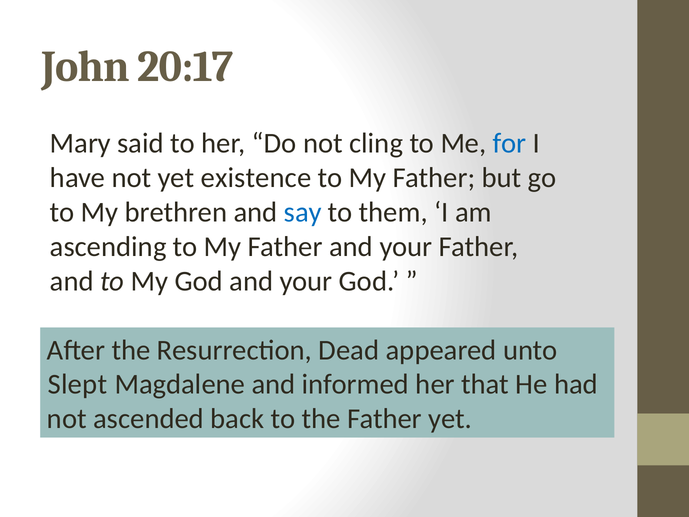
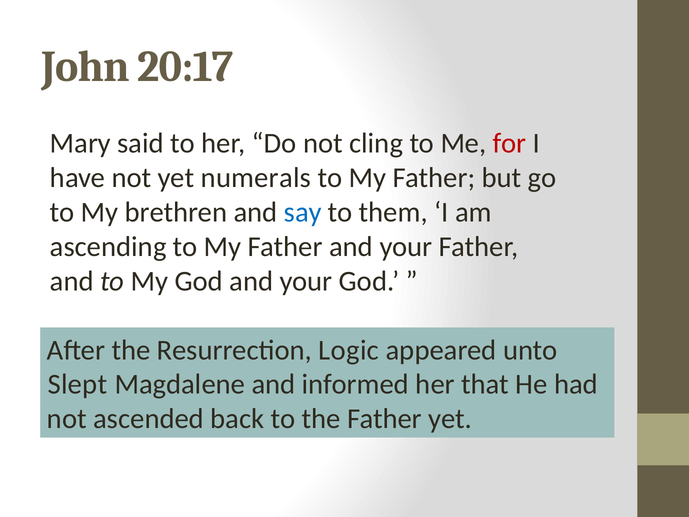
for colour: blue -> red (510, 143)
existence: existence -> numerals (256, 178)
Dead: Dead -> Logic (349, 350)
